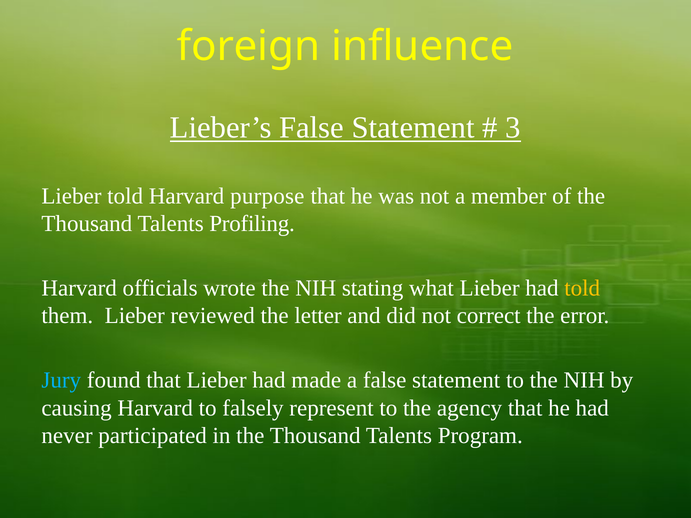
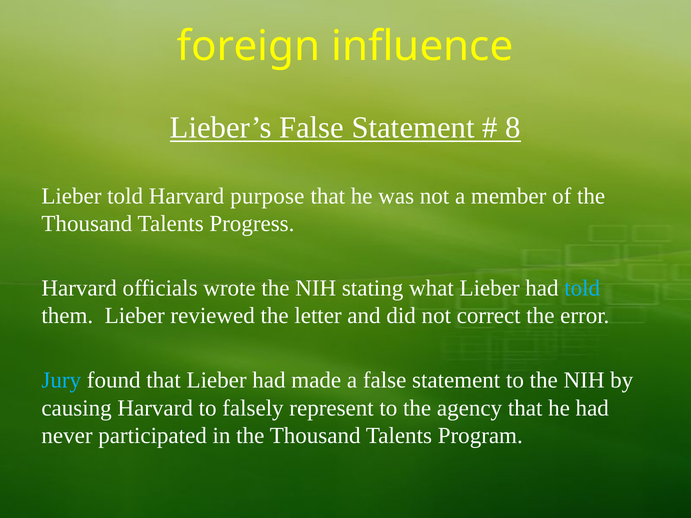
3: 3 -> 8 (513, 128)
Profiling: Profiling -> Progress (252, 224)
told colour: yellow -> light blue (582, 288)
